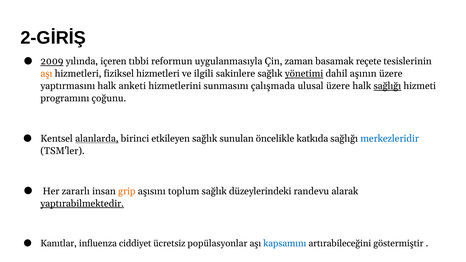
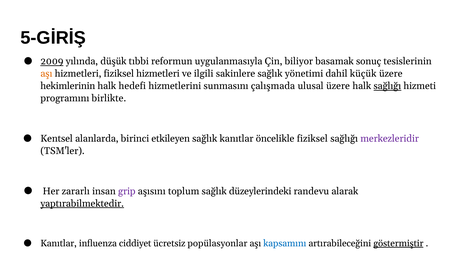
2-GİRİŞ: 2-GİRİŞ -> 5-GİRİŞ (53, 38)
içeren: içeren -> düşük (113, 61)
zaman: zaman -> biliyor (299, 61)
reçete: reçete -> sonuç (369, 61)
yönetimi underline: present -> none (304, 74)
aşının: aşının -> küçük (363, 74)
yaptırmasını: yaptırmasını -> hekimlerinin (68, 86)
anketi: anketi -> hedefi (132, 86)
çoğunu: çoğunu -> birlikte (109, 98)
alanlarda underline: present -> none (97, 139)
sağlık sunulan: sunulan -> kanıtlar (237, 139)
öncelikle katkıda: katkıda -> fiziksel (312, 139)
merkezleridir colour: blue -> purple (390, 139)
grip colour: orange -> purple (127, 191)
göstermiştir underline: none -> present (398, 243)
